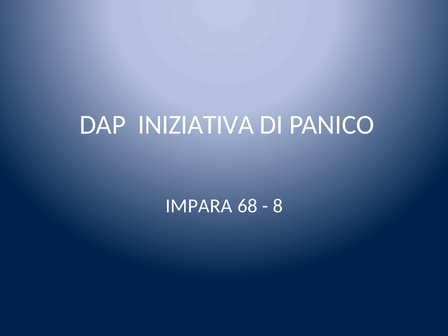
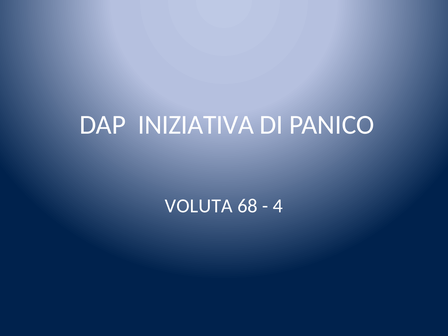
IMPARA: IMPARA -> VOLUTA (199, 206)
8: 8 -> 4 (278, 206)
